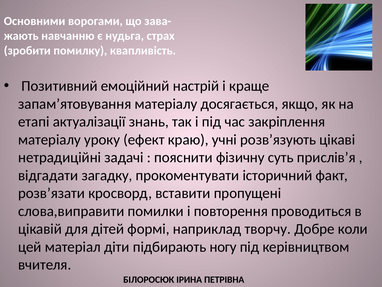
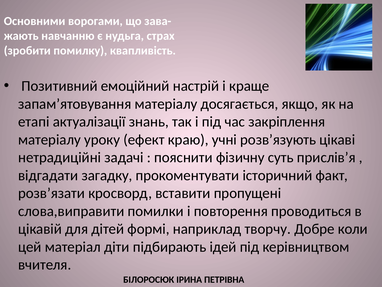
ногу: ногу -> ідей (223, 246)
